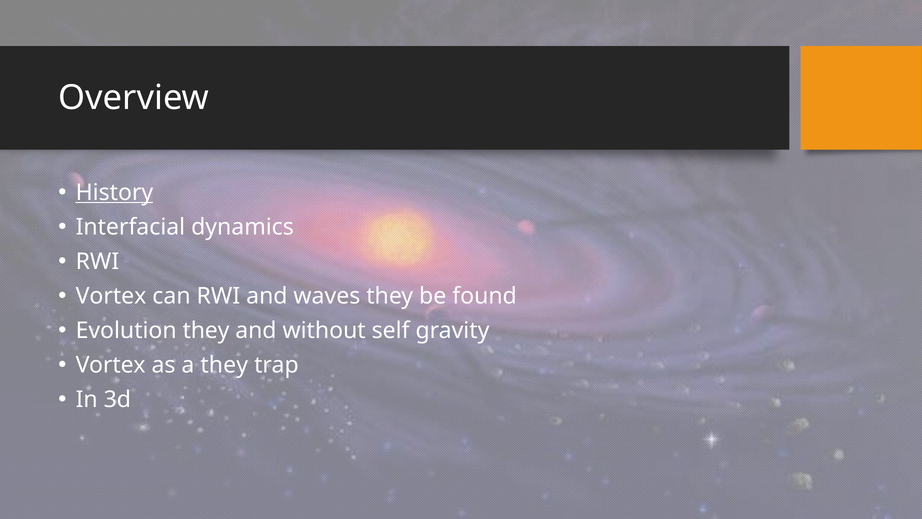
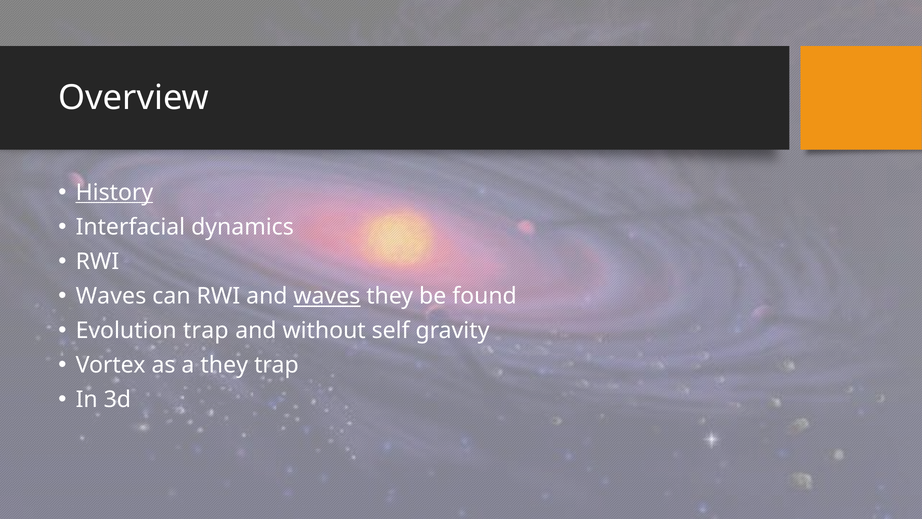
Vortex: Vortex -> Waves (111, 296)
waves underline: none -> present (327, 296)
Evolution they: they -> trap (206, 330)
